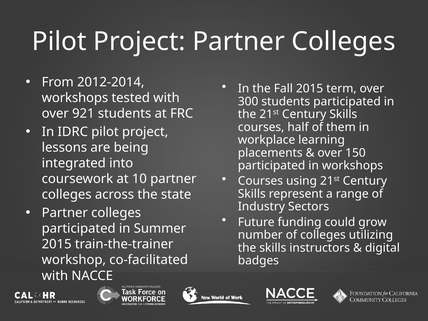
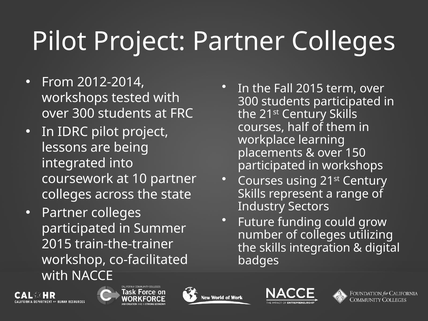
921: 921 -> 300 (83, 114)
instructors: instructors -> integration (320, 248)
